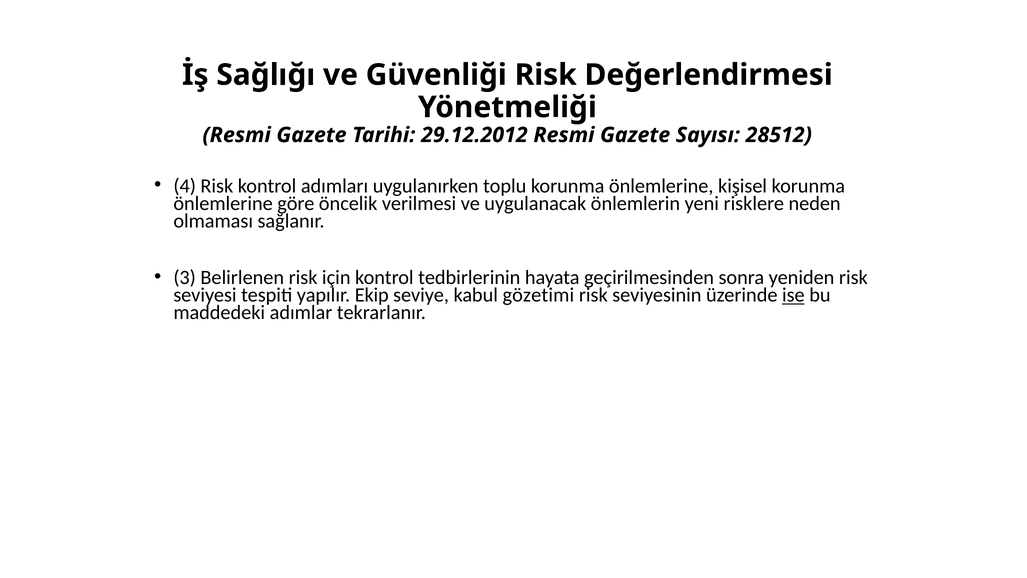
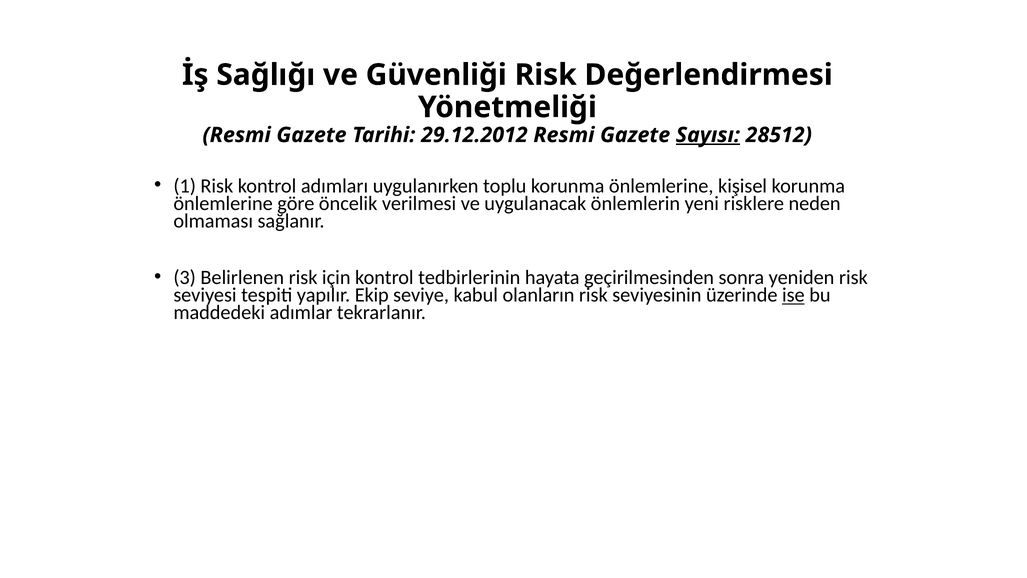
Sayısı underline: none -> present (708, 135)
4: 4 -> 1 (185, 186)
gözetimi: gözetimi -> olanların (538, 295)
